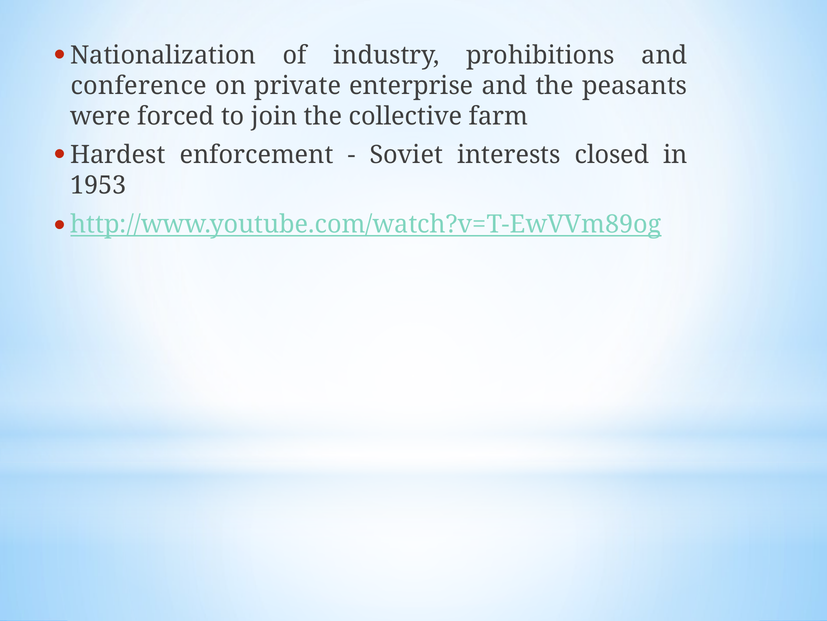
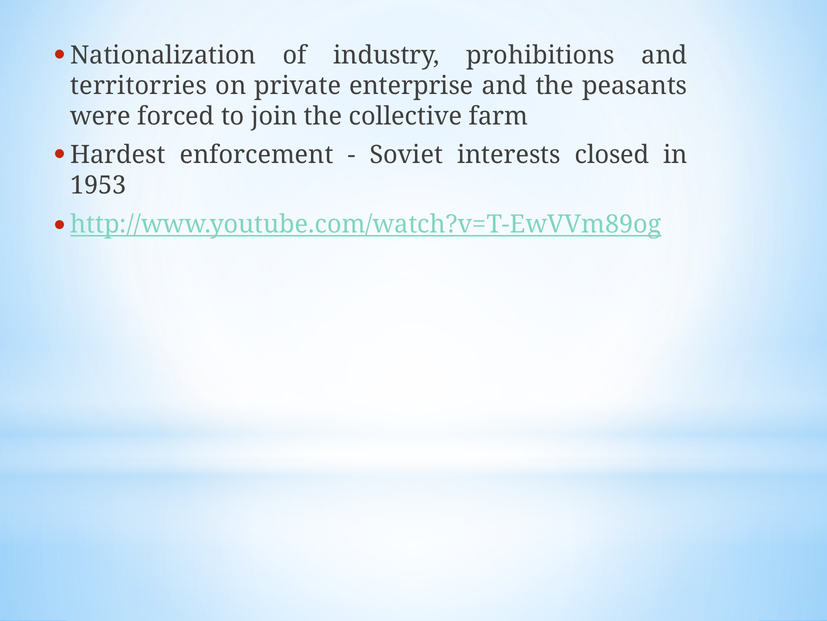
conference: conference -> territorries (139, 86)
